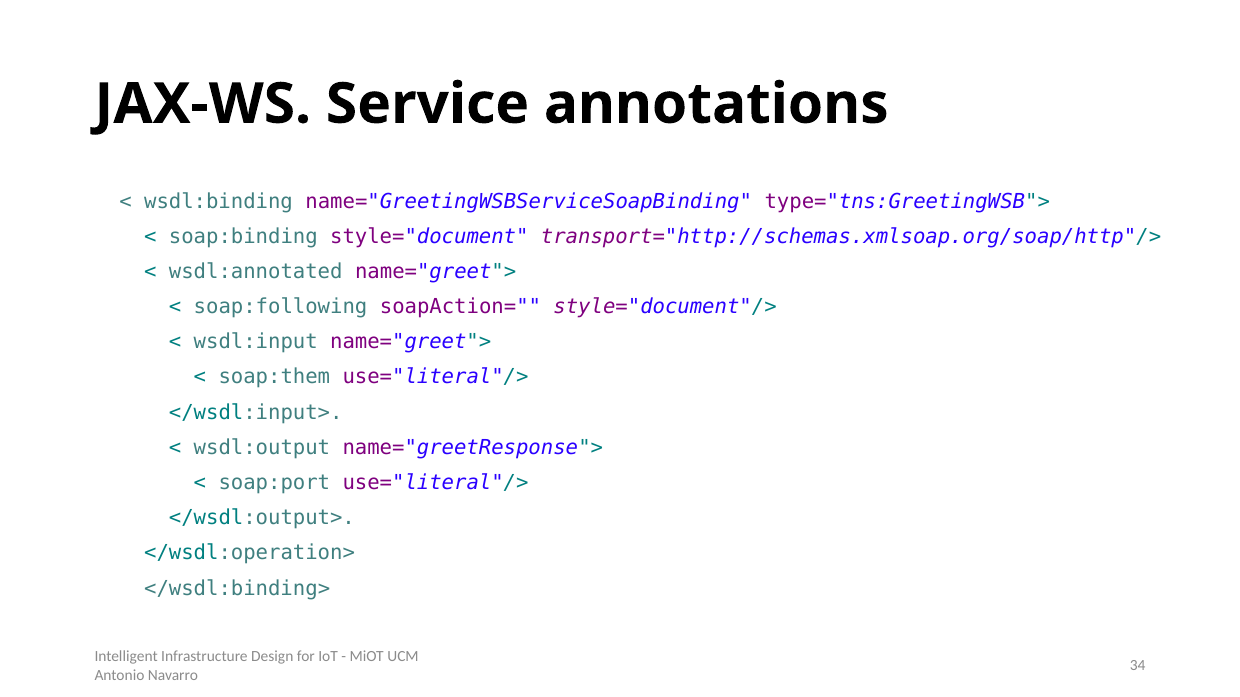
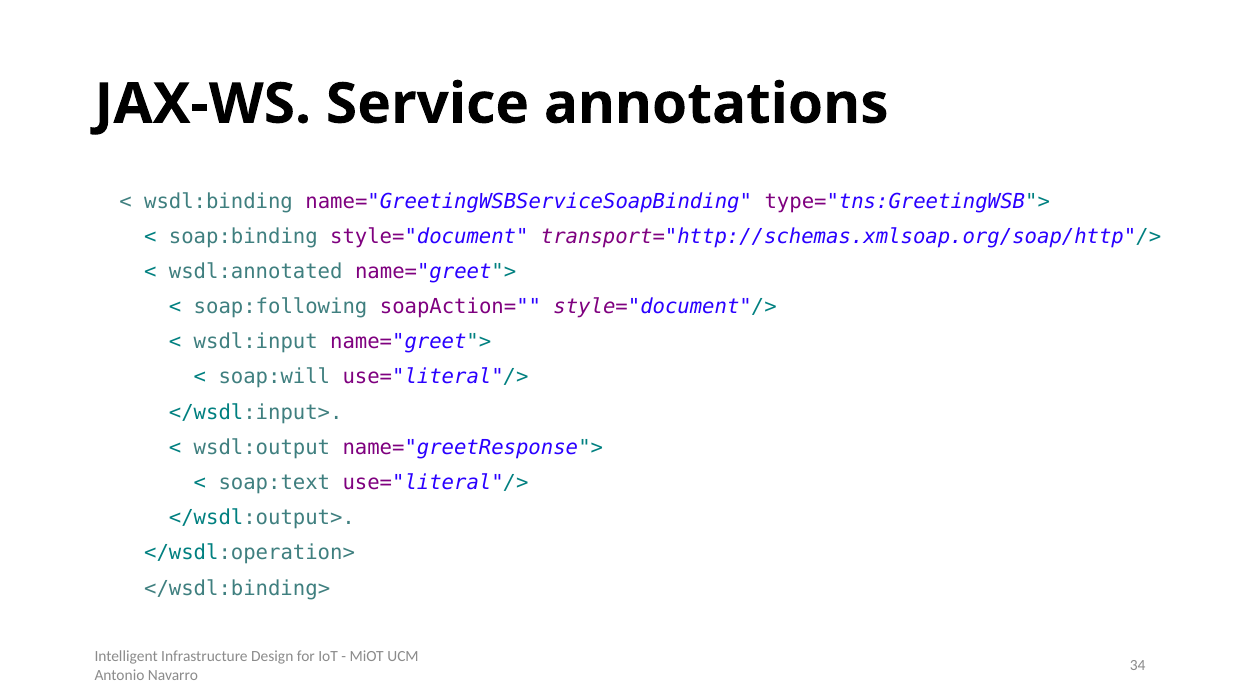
soap:them: soap:them -> soap:will (274, 377)
soap:port: soap:port -> soap:text (274, 483)
